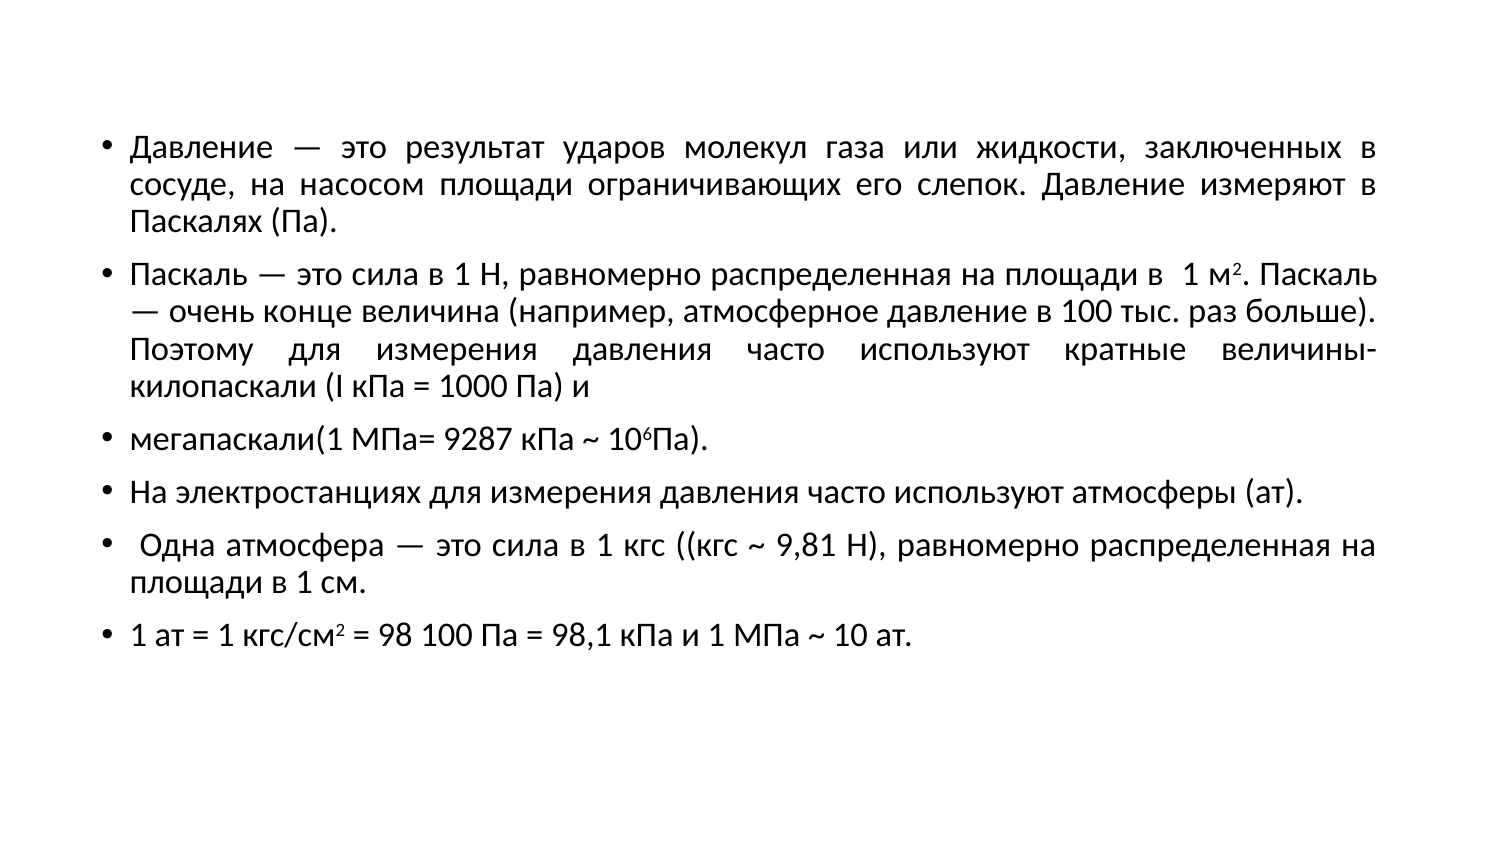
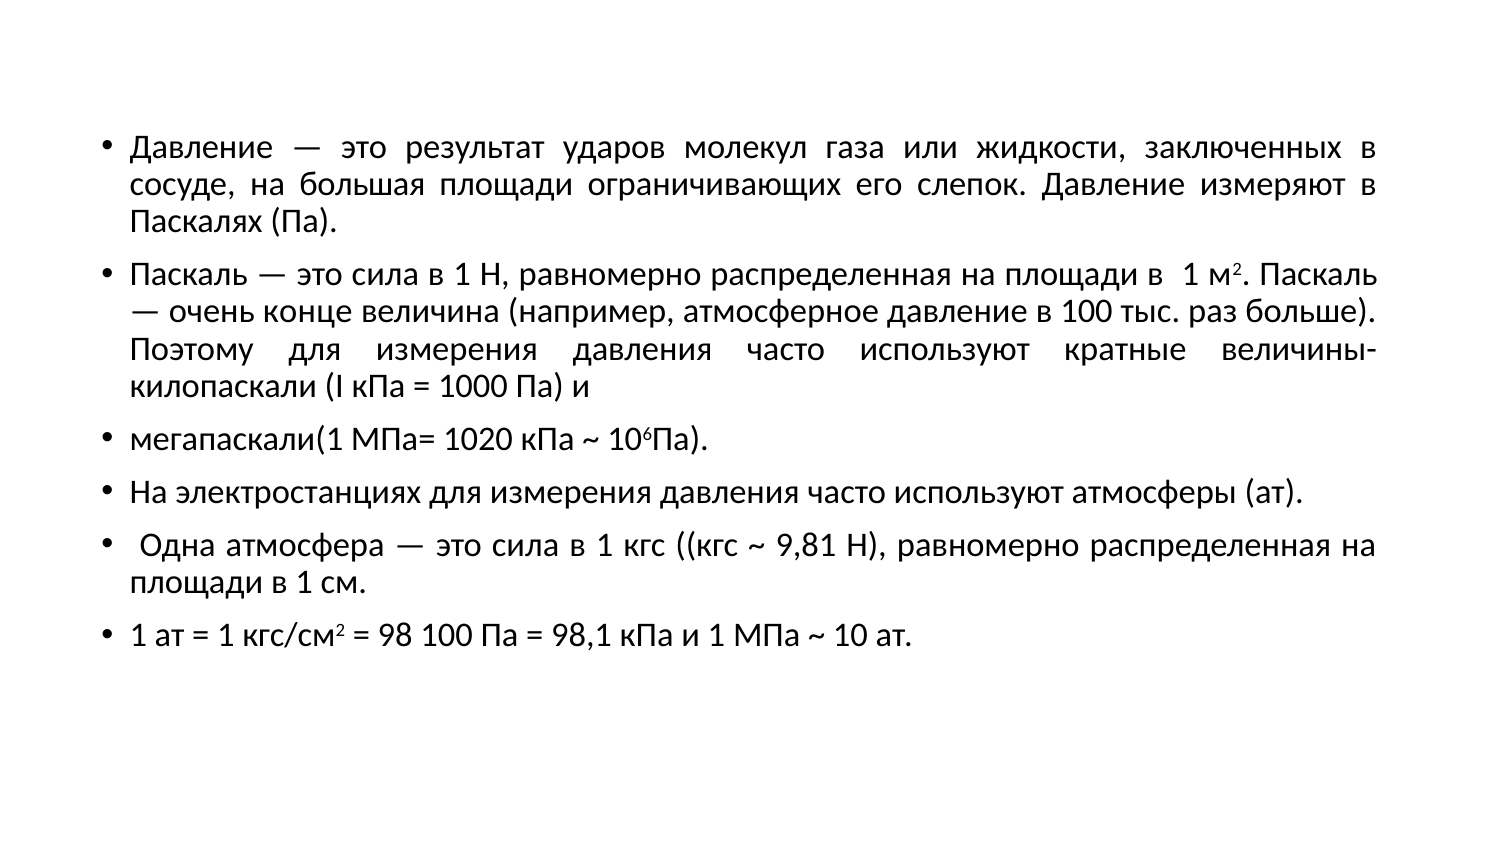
насосом: насосом -> большая (362, 184)
9287: 9287 -> 1020 (478, 439)
